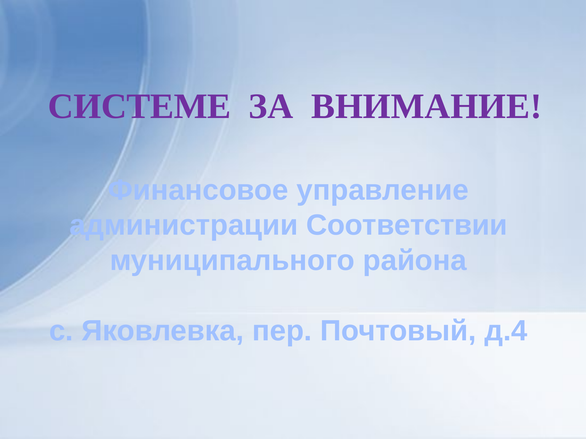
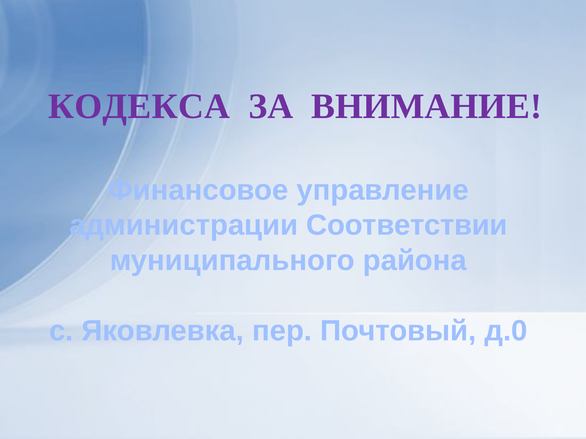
СИСТЕМЕ: СИСТЕМЕ -> КОДЕКСА (139, 106)
д.4: д.4 -> д.0 (506, 331)
